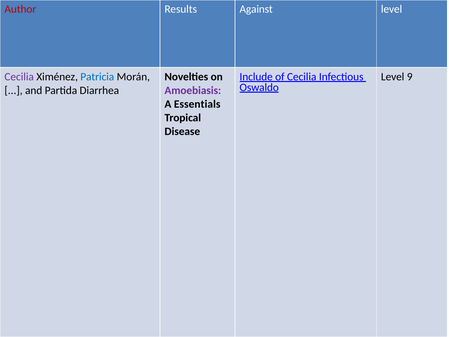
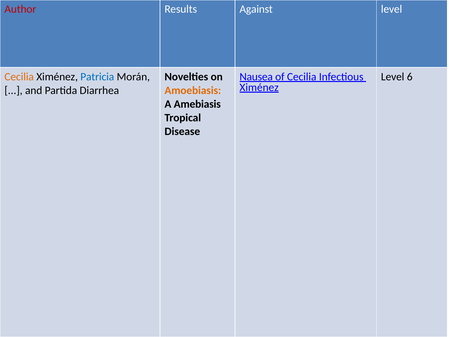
Cecilia colour: purple -> orange (19, 77)
Include: Include -> Nausea (256, 77)
9: 9 -> 6 (410, 77)
Oswaldo: Oswaldo -> Ximénez (259, 87)
Amoebiasis colour: purple -> orange (193, 90)
Essentials: Essentials -> Amebiasis (197, 104)
